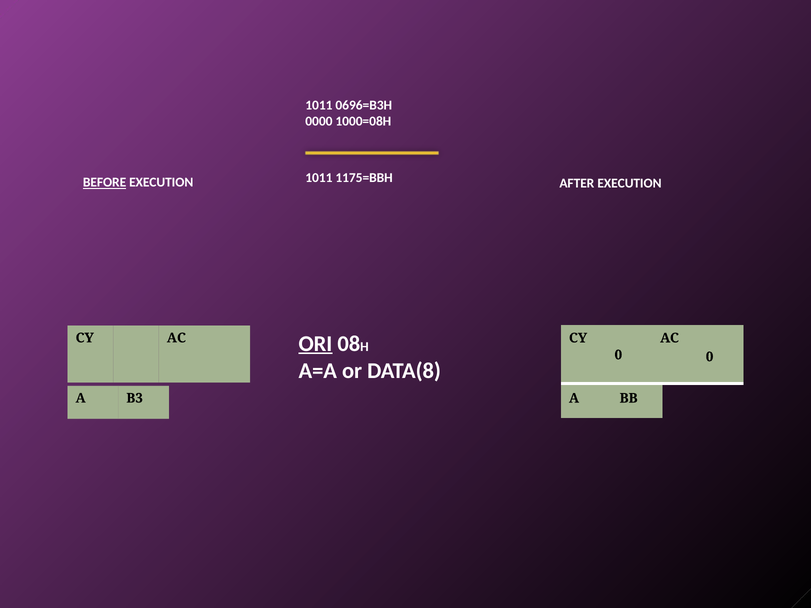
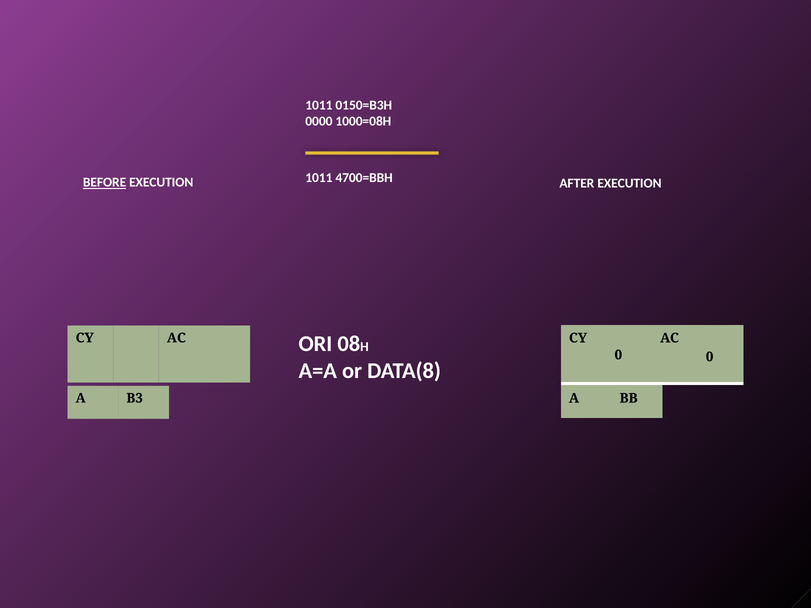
0696=B3H: 0696=B3H -> 0150=B3H (364, 105)
1175=BBH: 1175=BBH -> 4700=BBH (364, 178)
ORI underline: present -> none (315, 344)
